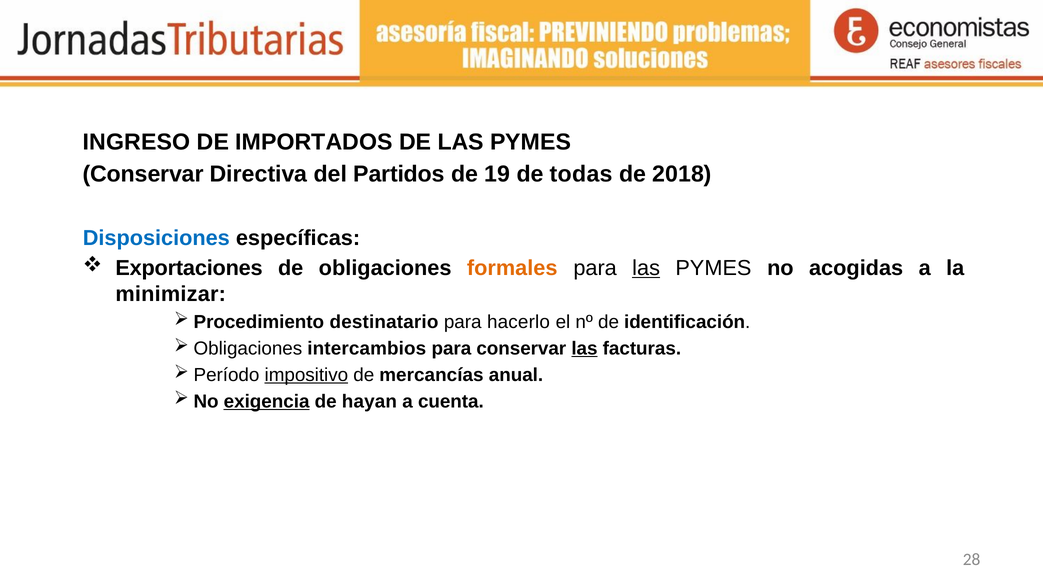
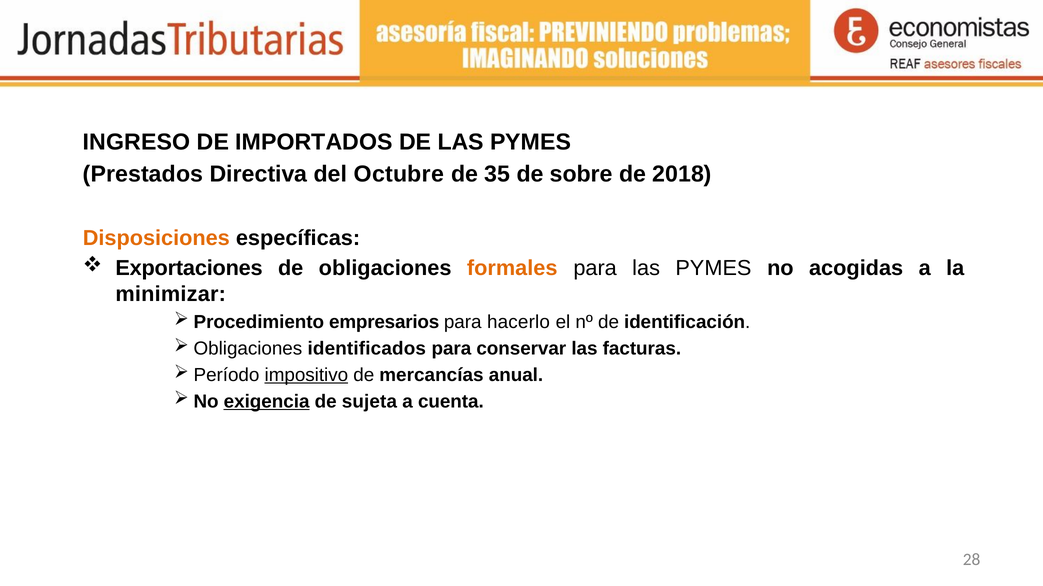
Conservar: Conservar -> Prestados (143, 175)
Partidos: Partidos -> Octubre (399, 175)
19: 19 -> 35 (497, 175)
todas: todas -> sobre (581, 175)
Disposiciones colour: blue -> orange (156, 238)
las underline: present -> none (646, 269)
destinatario: destinatario -> empresarios (384, 323)
intercambios: intercambios -> identificados (367, 349)
las underline: present -> none (584, 349)
hayan: hayan -> sujeta (369, 402)
